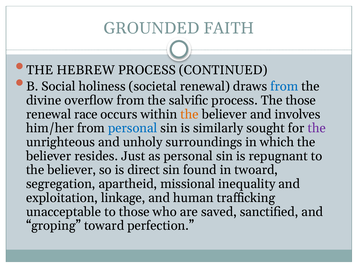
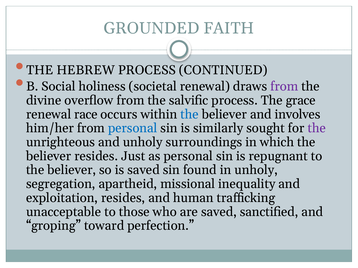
from colour: blue -> purple (284, 87)
The those: those -> grace (301, 101)
the colour: orange -> blue (190, 114)
is direct: direct -> saved (144, 170)
in twoard: twoard -> unholy (256, 170)
exploitation linkage: linkage -> resides (123, 198)
